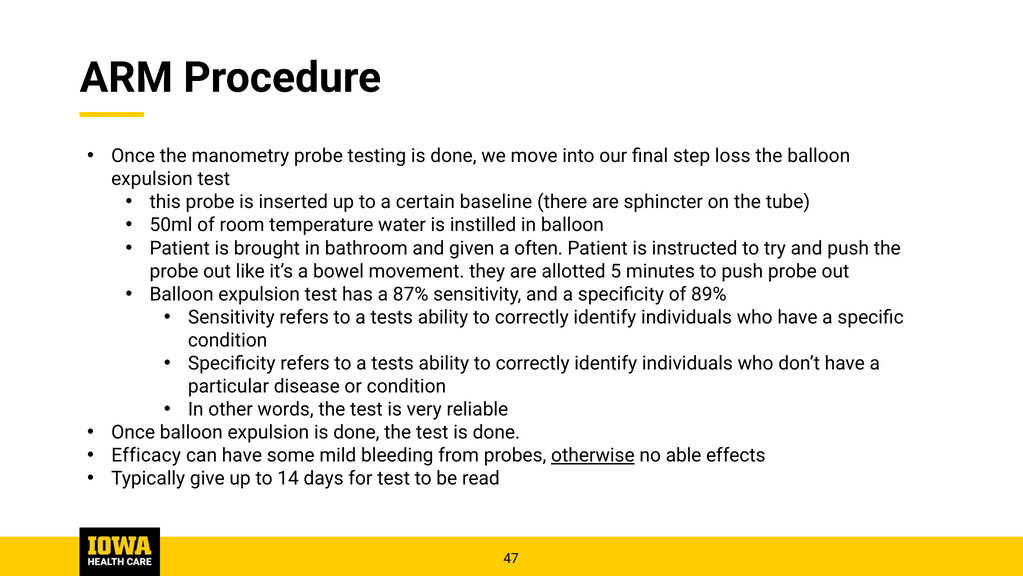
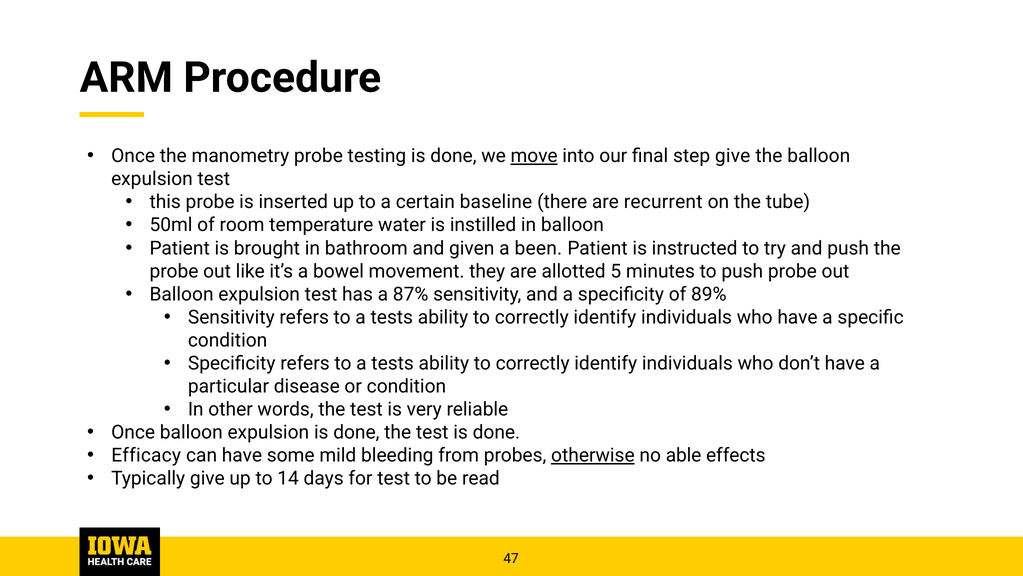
move underline: none -> present (534, 156)
step loss: loss -> give (733, 156)
sphincter: sphincter -> recurrent (663, 202)
often: often -> been (538, 248)
